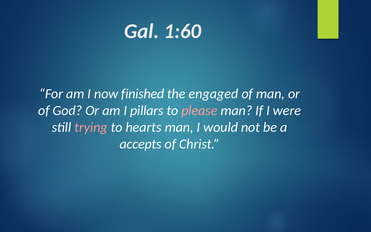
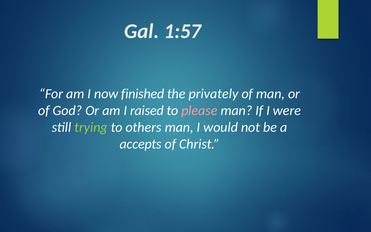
1:60: 1:60 -> 1:57 (183, 31)
engaged: engaged -> privately (214, 94)
pillars: pillars -> raised (147, 110)
trying colour: pink -> light green (91, 127)
hearts: hearts -> others (144, 127)
